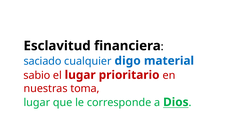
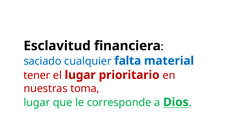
digo: digo -> falta (128, 61)
sabio: sabio -> tener (37, 75)
